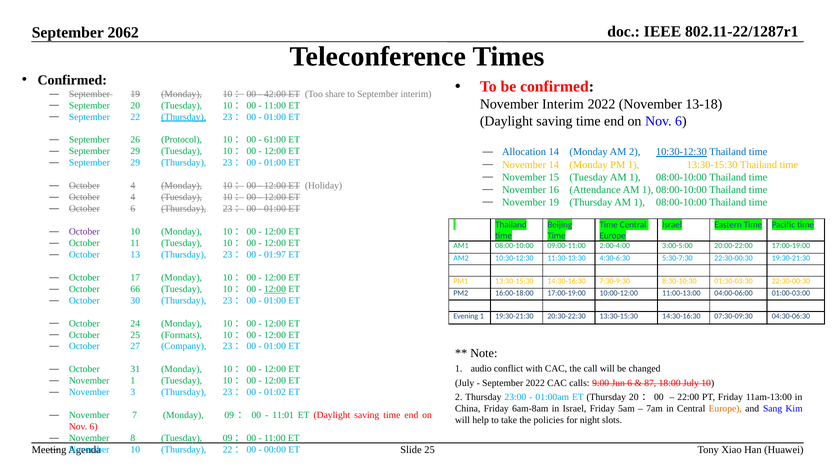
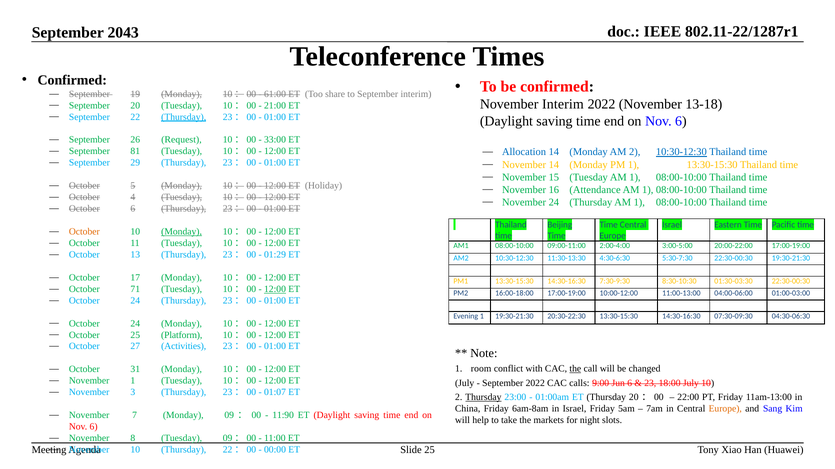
2062: 2062 -> 2043 (123, 32)
42:00: 42:00 -> 61:00 (275, 94)
11:00: 11:00 -> 21:00 (275, 106)
Protocol: Protocol -> Request (182, 140)
61:00: 61:00 -> 33:00 (275, 140)
29: 29 -> 81 (135, 152)
4: 4 -> 5 (133, 186)
November 19: 19 -> 24 (554, 202)
October colour: purple -> orange (84, 232)
Monday underline: none -> present (182, 232)
01:97: 01:97 -> 01:29 (275, 255)
66: 66 -> 71 (135, 289)
30: 30 -> 24 (135, 301)
Formats: Formats -> Platform (182, 335)
Company: Company -> Activities (184, 347)
audio: audio -> room (481, 369)
the underline: none -> present (575, 369)
87: 87 -> 23 (650, 383)
01:02: 01:02 -> 01:07 (275, 393)
Thursday underline: none -> present (483, 398)
11:01: 11:01 -> 11:90 (283, 416)
policies: policies -> markets (549, 421)
